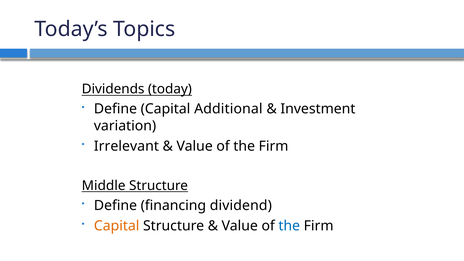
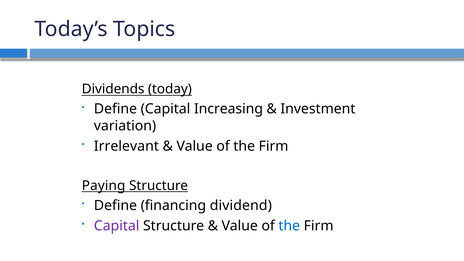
Additional: Additional -> Increasing (228, 109)
Middle: Middle -> Paying (104, 186)
Capital colour: orange -> purple (117, 226)
